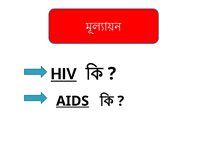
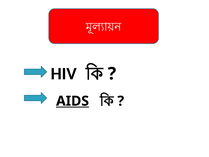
HIV underline: present -> none (64, 74)
